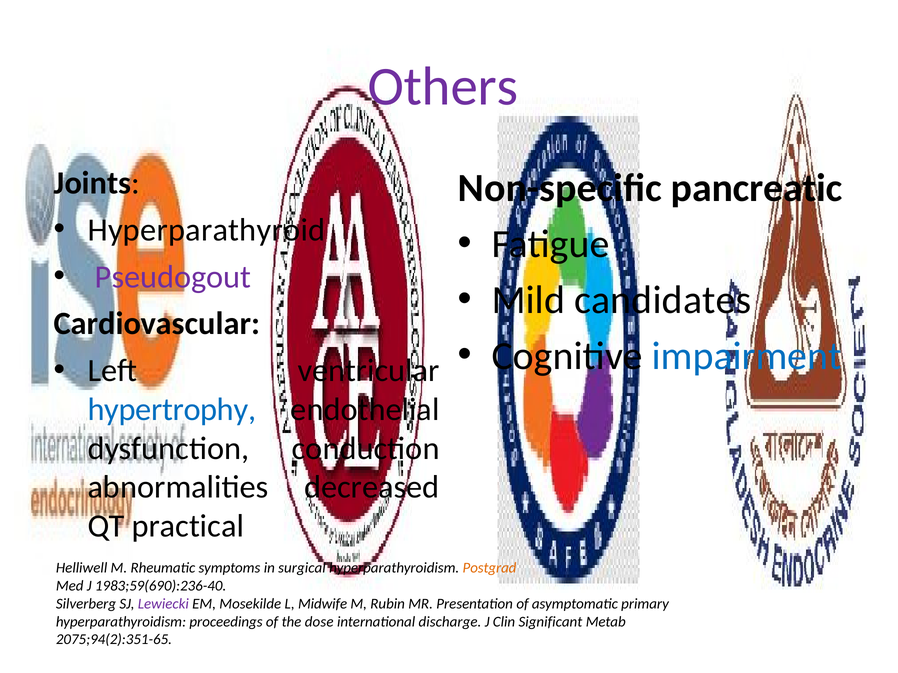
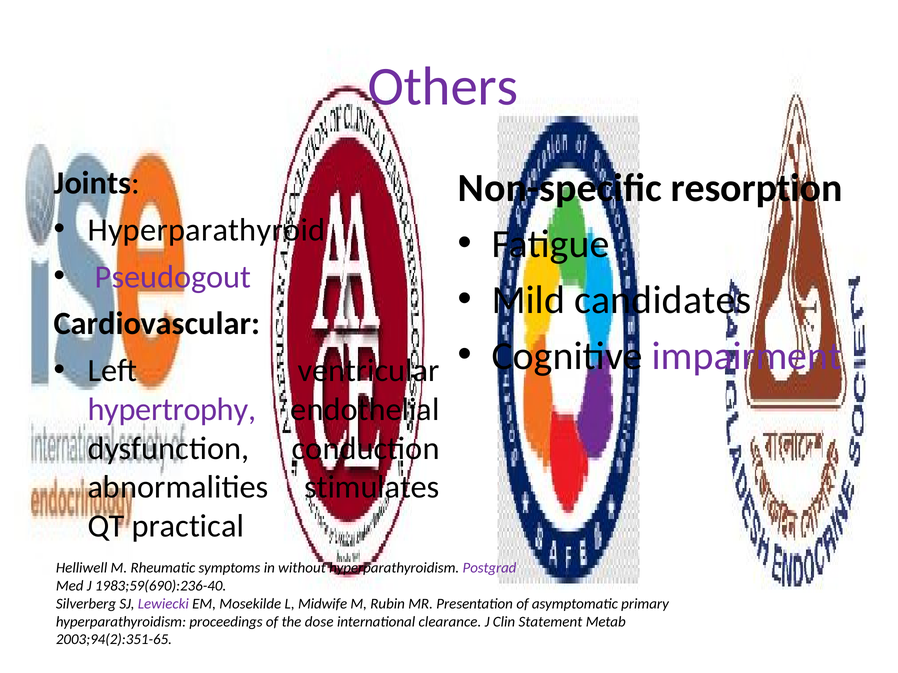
pancreatic: pancreatic -> resorption (757, 188)
impairment colour: blue -> purple (747, 356)
hypertrophy colour: blue -> purple (172, 410)
decreased: decreased -> stimulates (372, 488)
surgical: surgical -> without (302, 568)
Postgrad colour: orange -> purple (490, 568)
discharge: discharge -> clearance (450, 622)
Significant: Significant -> Statement (550, 622)
2075;94(2):351-65: 2075;94(2):351-65 -> 2003;94(2):351-65 (114, 640)
